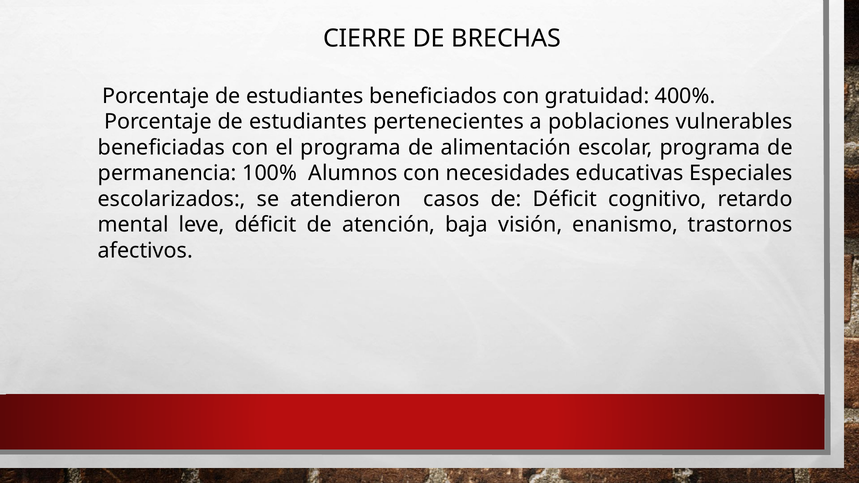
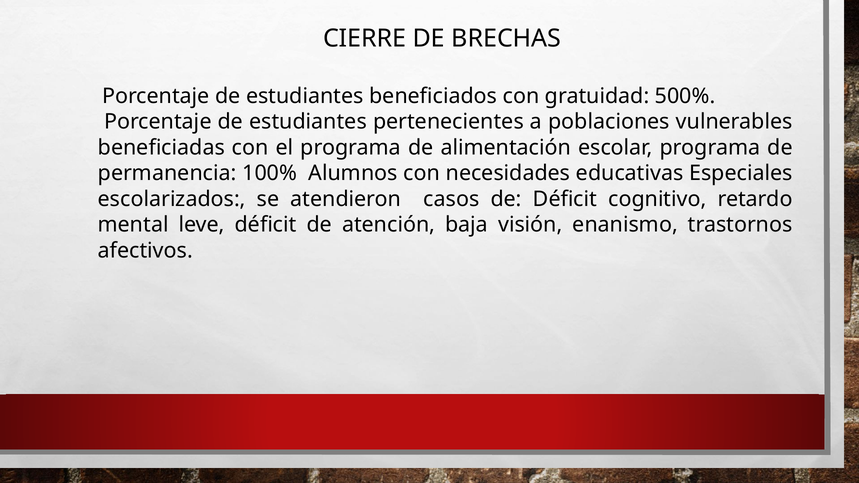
400%: 400% -> 500% (685, 96)
